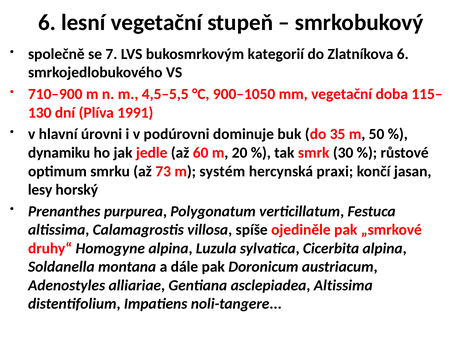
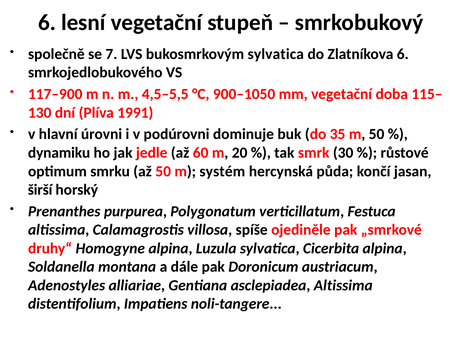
bukosmrkovým kategorií: kategorií -> sylvatica (276, 54)
710–900: 710–900 -> 117–900 (55, 94)
až 73: 73 -> 50 (163, 171)
praxi: praxi -> půda (335, 171)
lesy: lesy -> širší (40, 189)
